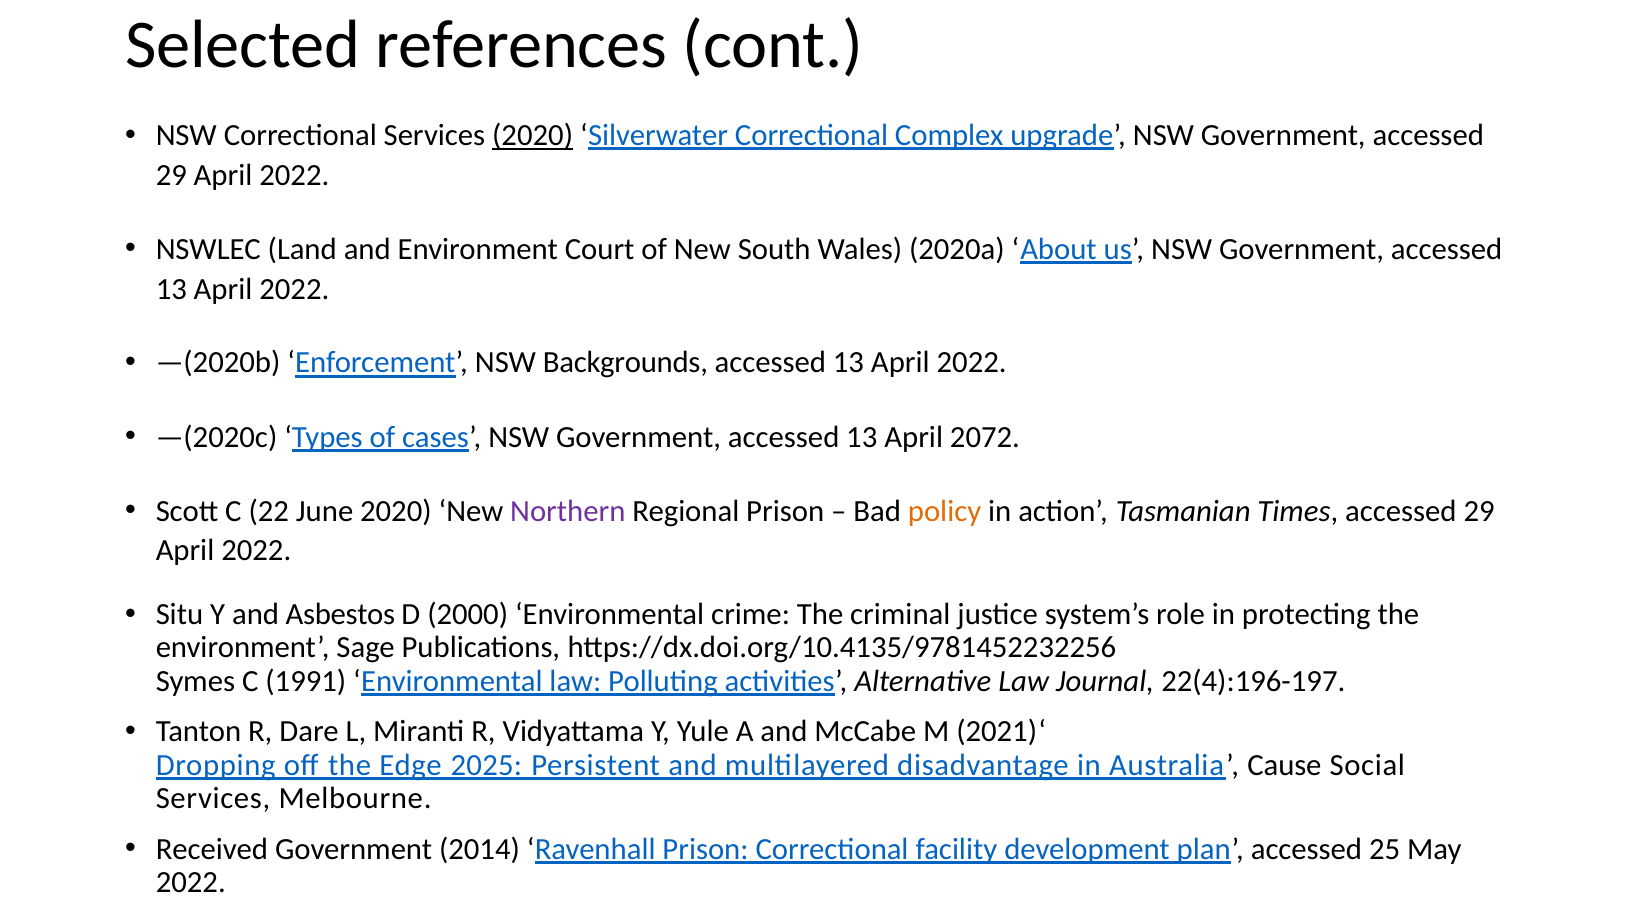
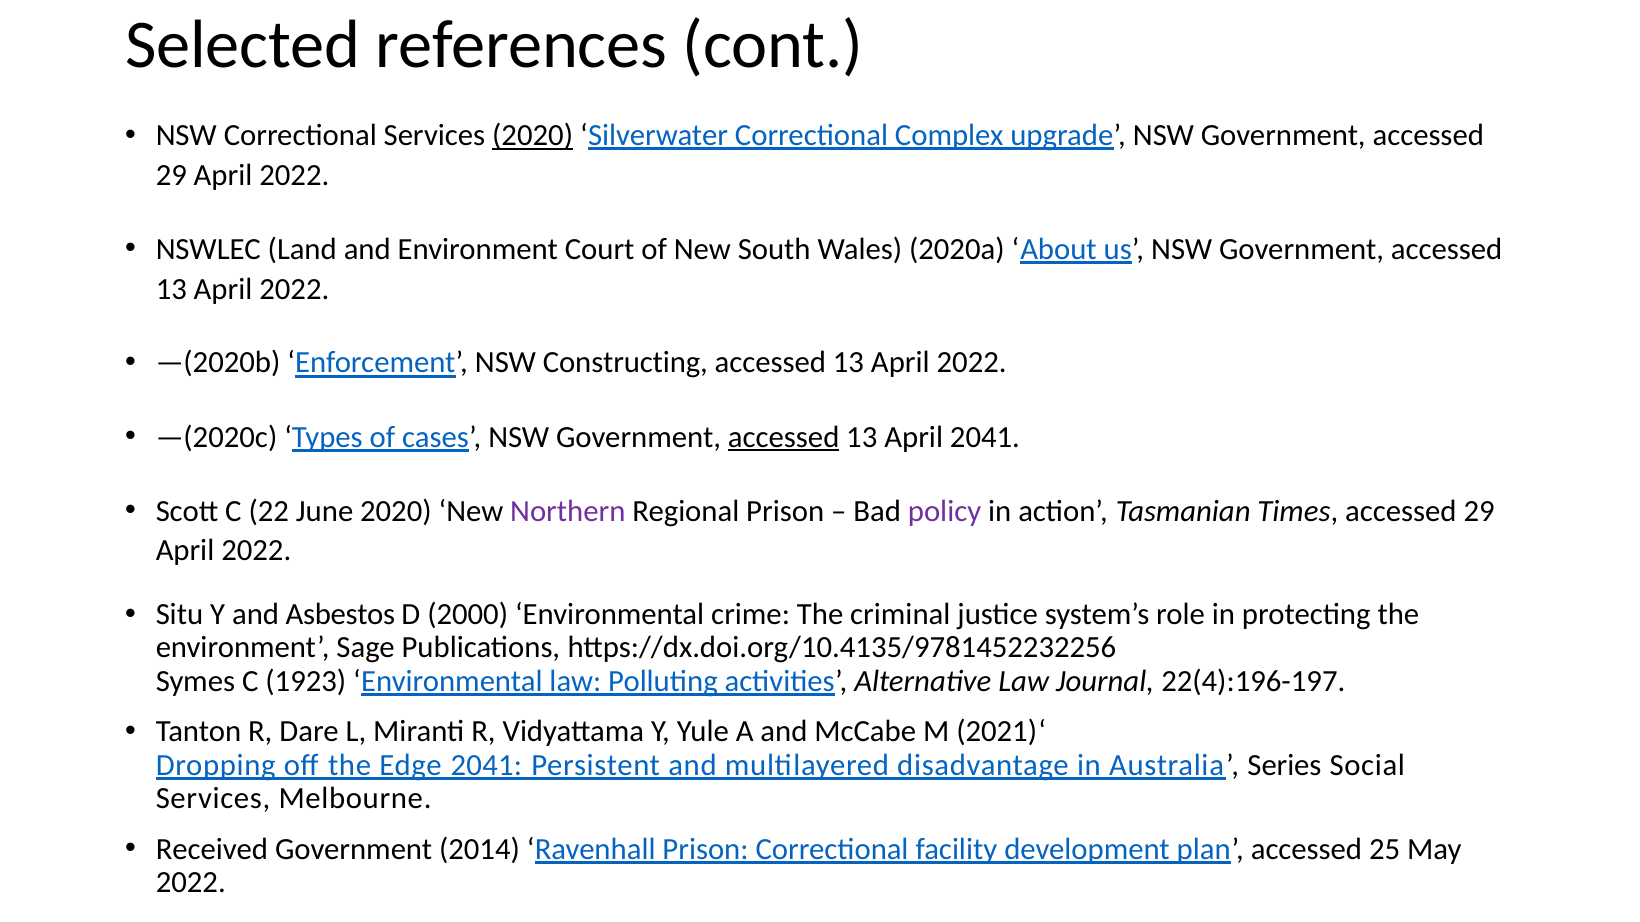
Backgrounds: Backgrounds -> Constructing (625, 363)
accessed underline: none -> present (784, 437)
April 2072: 2072 -> 2041 (985, 437)
policy colour: orange -> purple (945, 512)
1991: 1991 -> 1923 (306, 681)
Edge 2025: 2025 -> 2041 (486, 765)
Cause: Cause -> Series (1284, 765)
